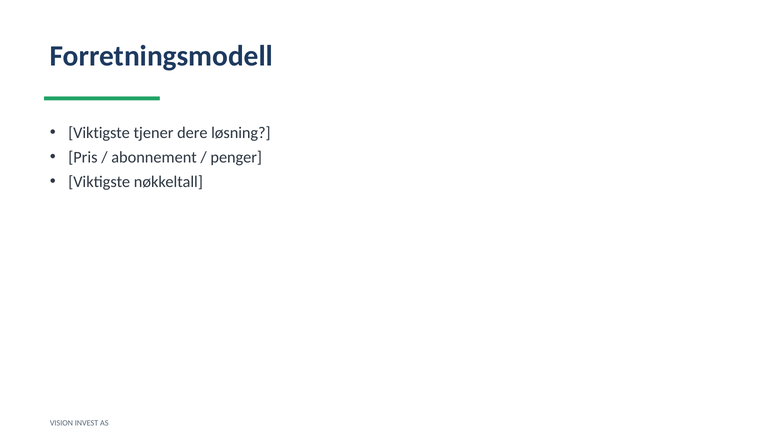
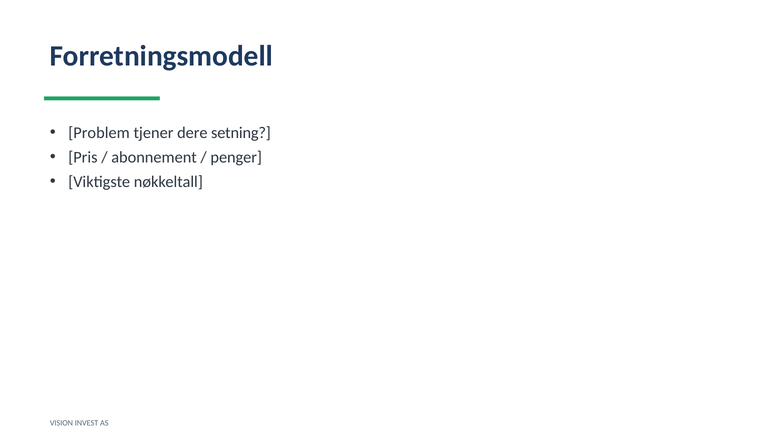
Viktigste: Viktigste -> Problem (99, 133)
løsning: løsning -> setning (241, 133)
